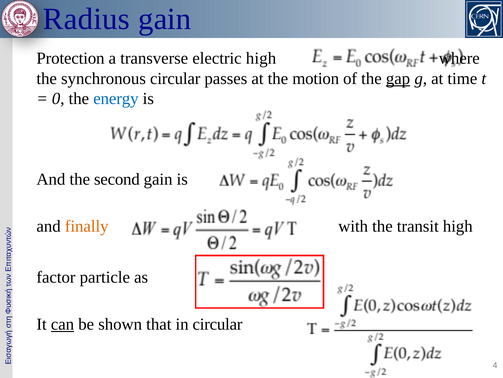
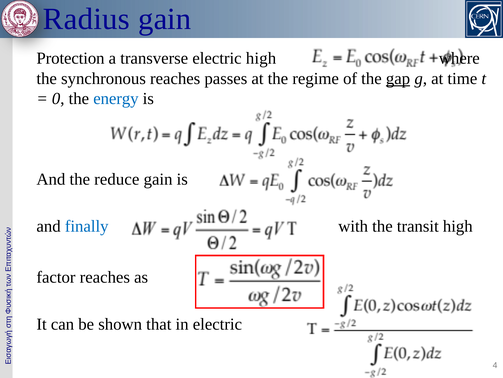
synchronous circular: circular -> reaches (175, 78)
motion: motion -> regime (316, 78)
second: second -> reduce (117, 179)
finally colour: orange -> blue (87, 226)
factor particle: particle -> reaches (105, 277)
can underline: present -> none (62, 324)
in circular: circular -> electric (217, 324)
